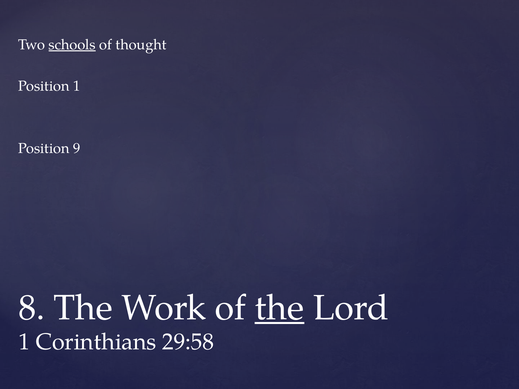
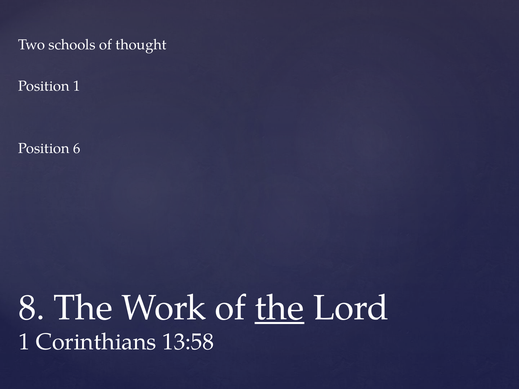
schools underline: present -> none (72, 45)
9: 9 -> 6 (77, 148)
29:58: 29:58 -> 13:58 (188, 342)
